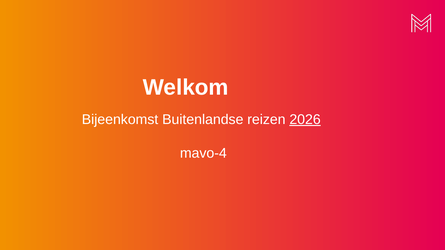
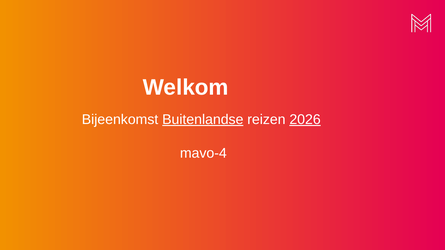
Buitenlandse underline: none -> present (203, 120)
